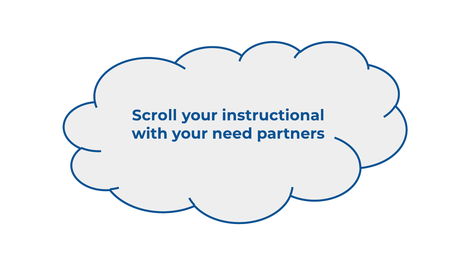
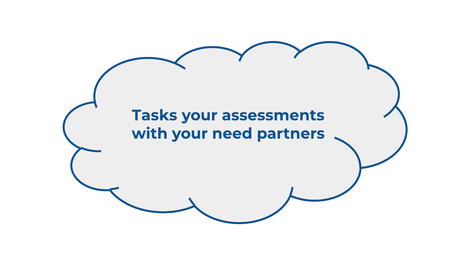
Scroll: Scroll -> Tasks (154, 115)
instructional: instructional -> assessments (273, 115)
